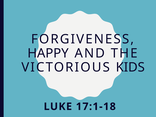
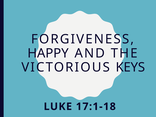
KIDS: KIDS -> KEYS (130, 67)
